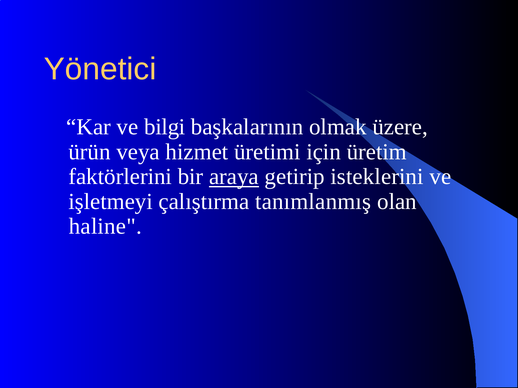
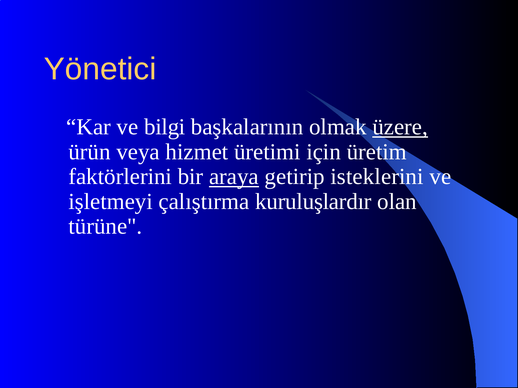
üzere underline: none -> present (400, 127)
tanımlanmış: tanımlanmış -> kuruluşlardır (313, 202)
haline: haline -> türüne (105, 227)
